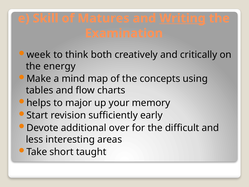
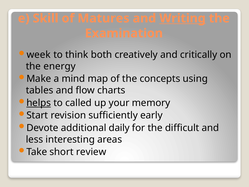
helps underline: none -> present (39, 103)
major: major -> called (78, 103)
over: over -> daily (119, 128)
taught: taught -> review (91, 152)
